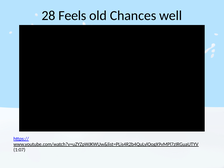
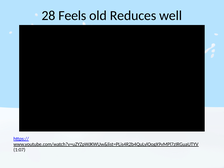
Chances: Chances -> Reduces (133, 16)
